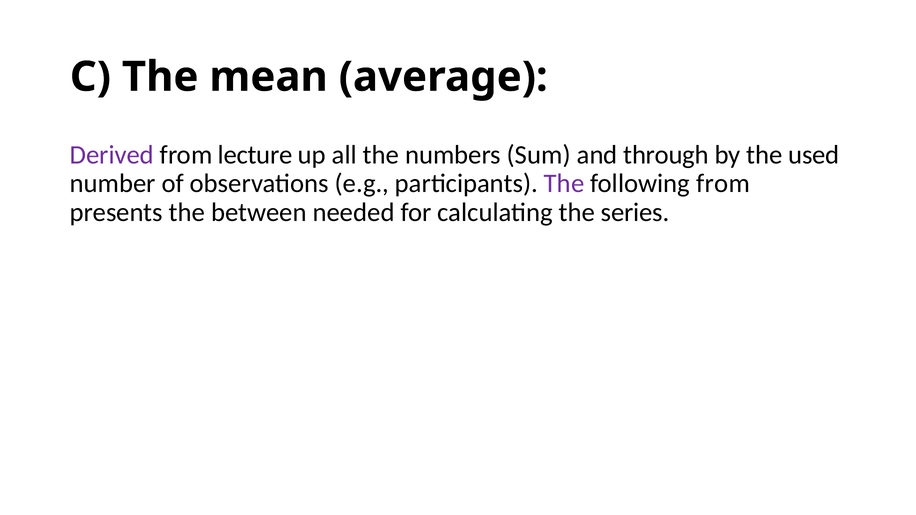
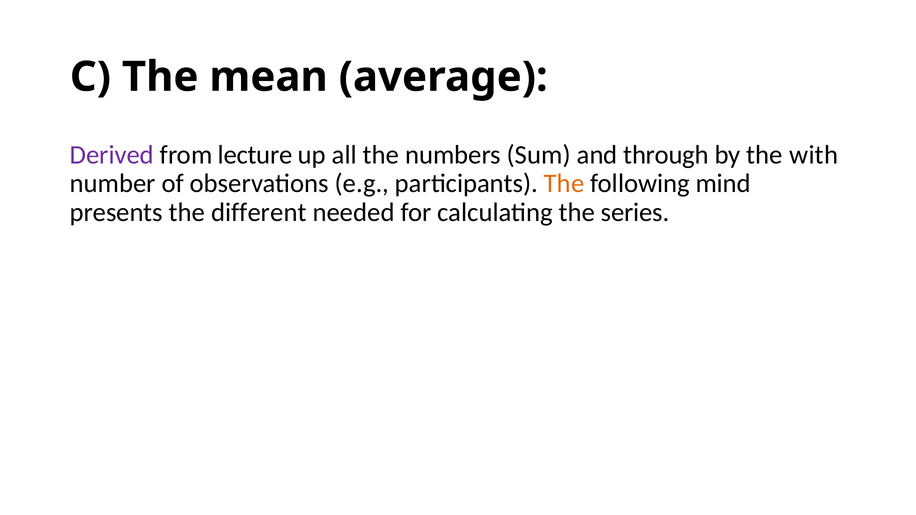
used: used -> with (814, 155)
The colour: purple -> orange (564, 184)
following from: from -> mind (723, 184)
between: between -> different (259, 213)
